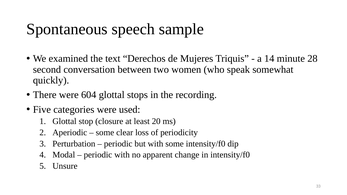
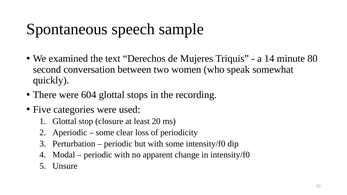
28: 28 -> 80 (312, 59)
